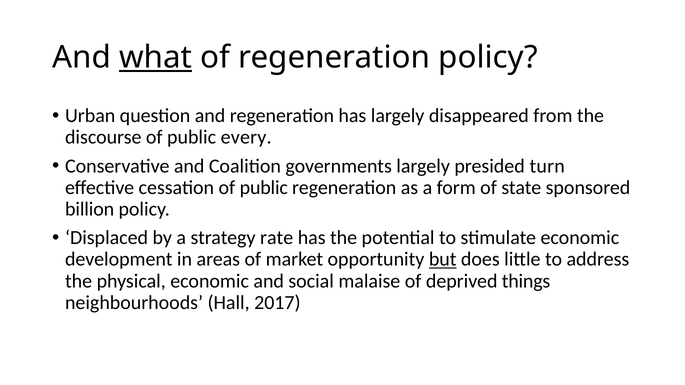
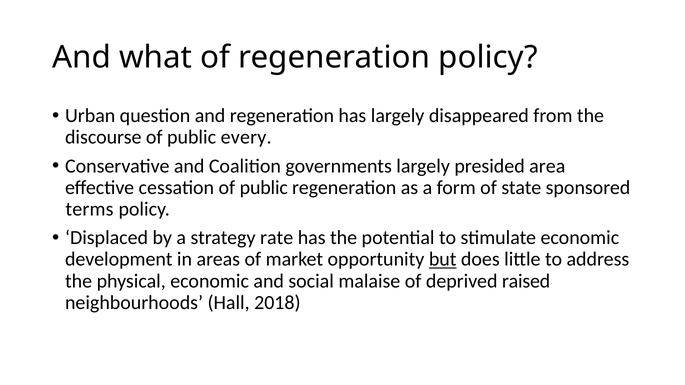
what underline: present -> none (156, 58)
turn: turn -> area (547, 166)
billion: billion -> terms (89, 209)
things: things -> raised (526, 281)
2017: 2017 -> 2018 (277, 303)
